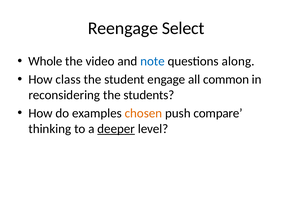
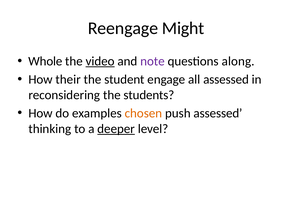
Select: Select -> Might (183, 28)
video underline: none -> present (100, 61)
note colour: blue -> purple (153, 61)
class: class -> their (68, 79)
all common: common -> assessed (226, 79)
push compare: compare -> assessed (218, 113)
